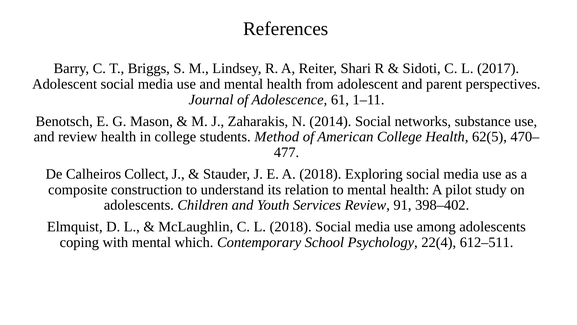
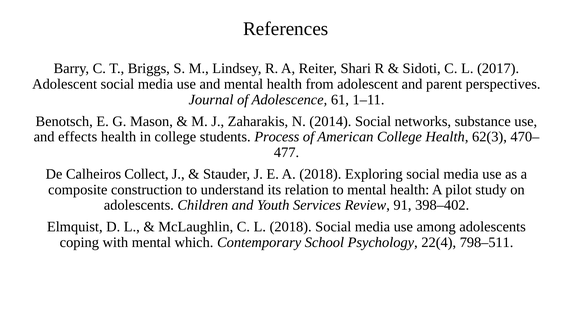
and review: review -> effects (78, 137)
Method: Method -> Process (277, 137)
62(5: 62(5 -> 62(3 (489, 137)
612–511: 612–511 -> 798–511 (487, 242)
